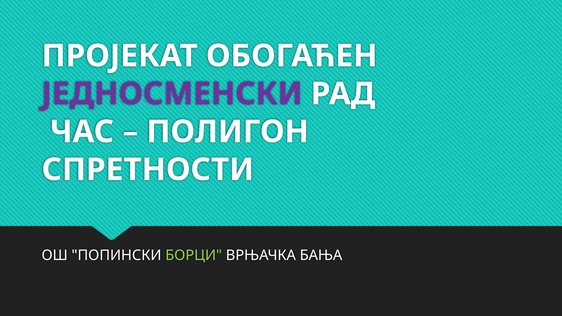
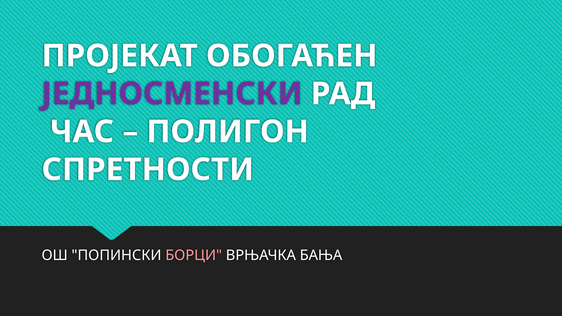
БОРЦИ colour: light green -> pink (194, 255)
